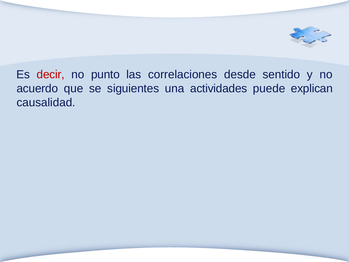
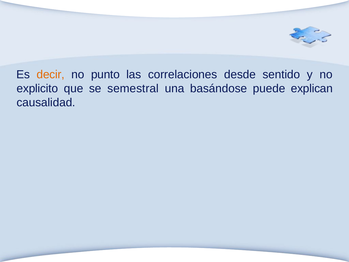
decir colour: red -> orange (51, 74)
acuerdo: acuerdo -> explicito (37, 88)
siguientes: siguientes -> semestral (133, 88)
actividades: actividades -> basándose (219, 88)
